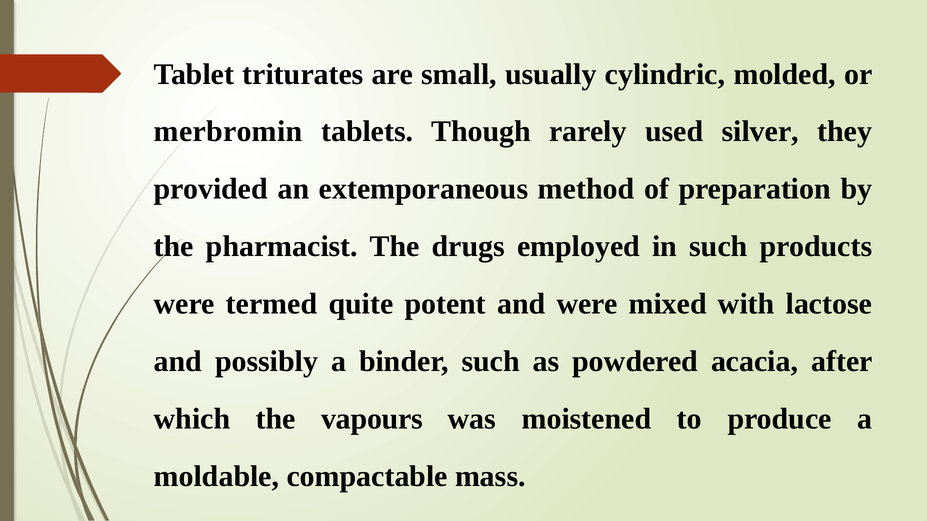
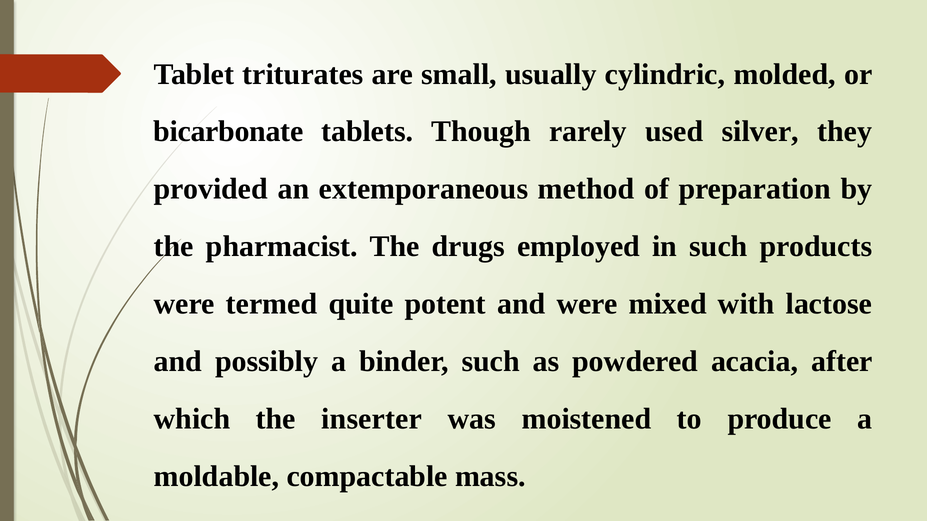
merbromin: merbromin -> bicarbonate (228, 132)
vapours: vapours -> inserter (372, 419)
